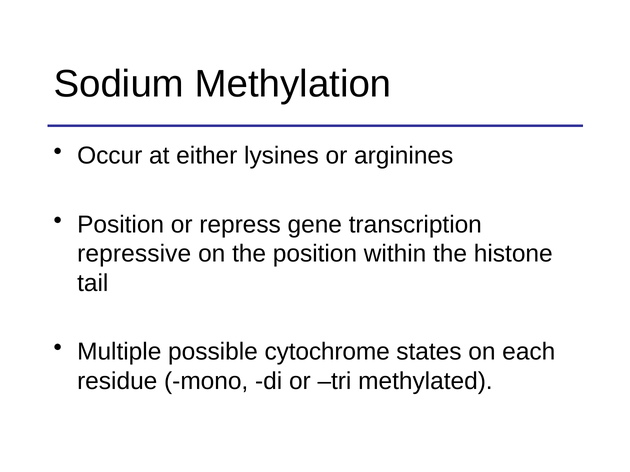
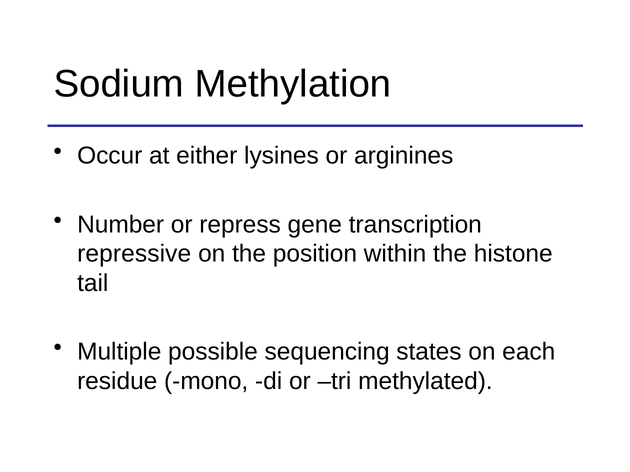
Position: Position -> Number (121, 225)
cytochrome: cytochrome -> sequencing (327, 352)
